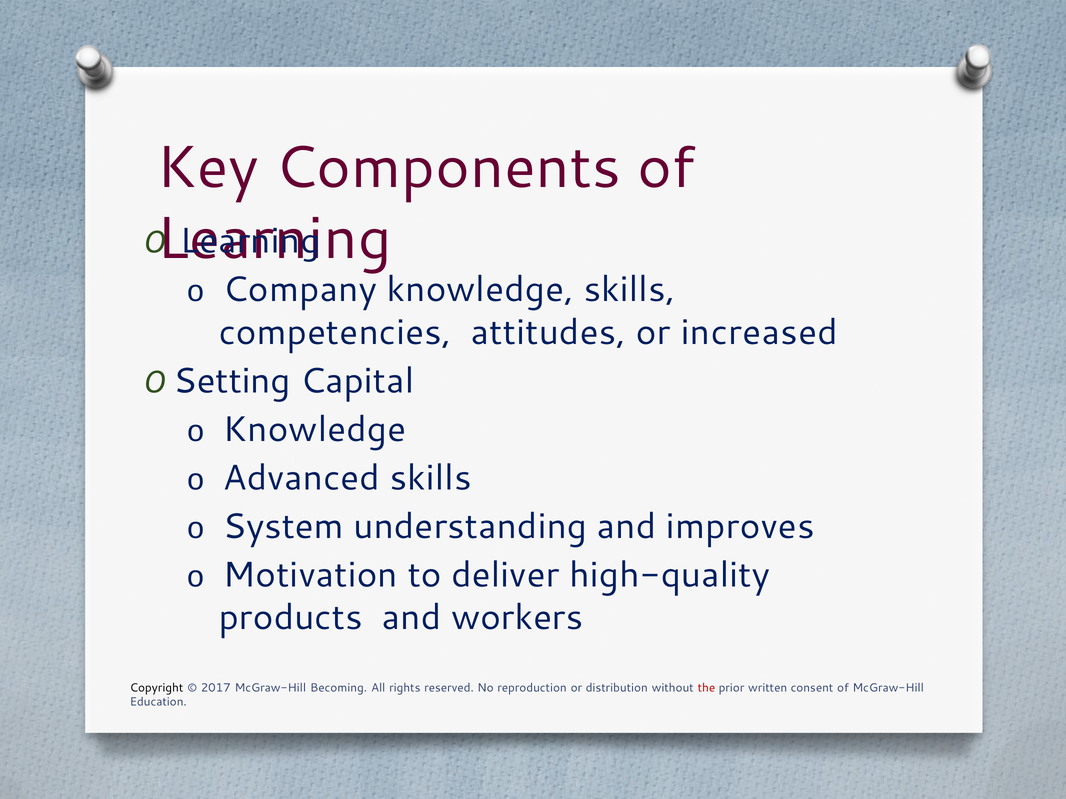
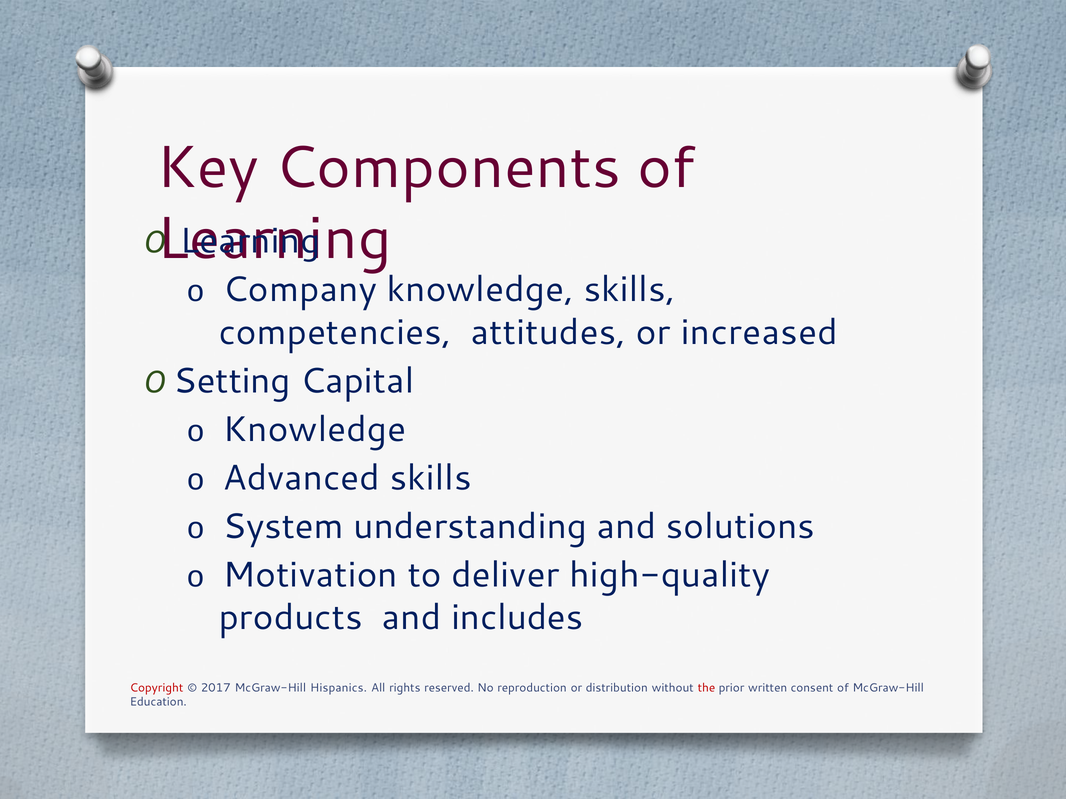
improves: improves -> solutions (740, 527)
workers: workers -> includes (517, 618)
Copyright colour: black -> red (157, 688)
Becoming: Becoming -> Hispanics (339, 688)
